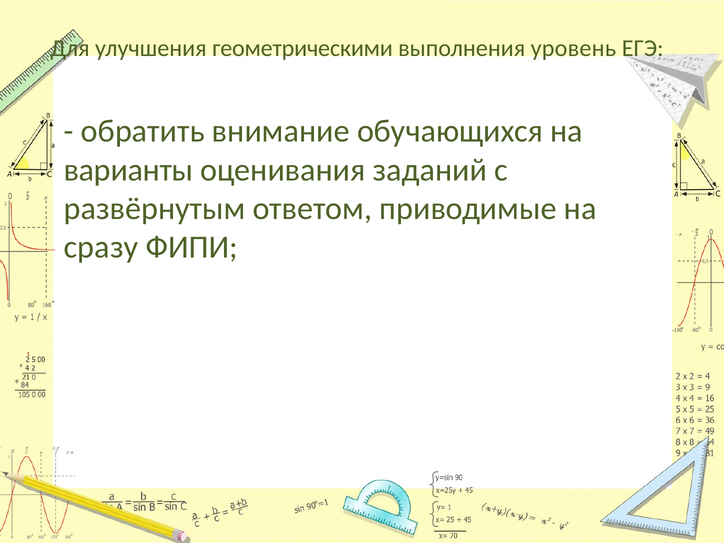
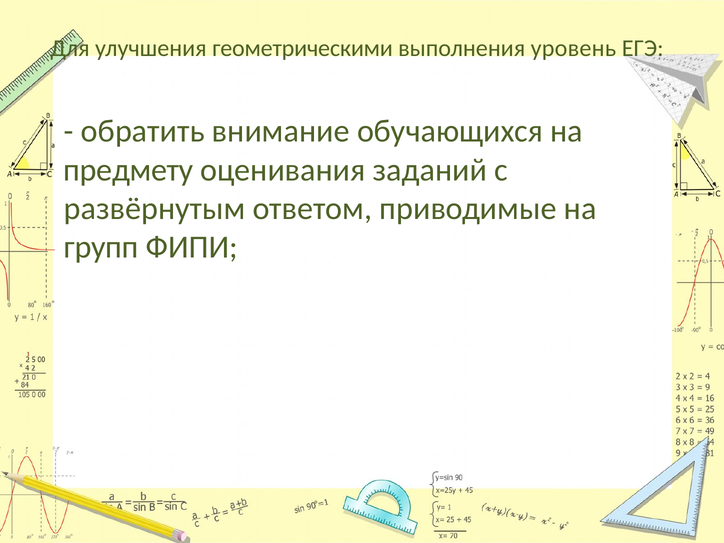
варианты: варианты -> предмету (128, 170)
сразу: сразу -> групп (101, 247)
